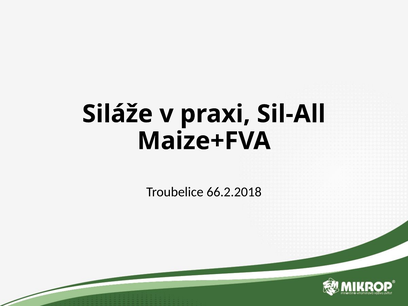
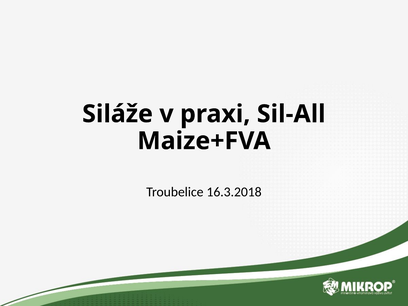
66.2.2018: 66.2.2018 -> 16.3.2018 (234, 192)
